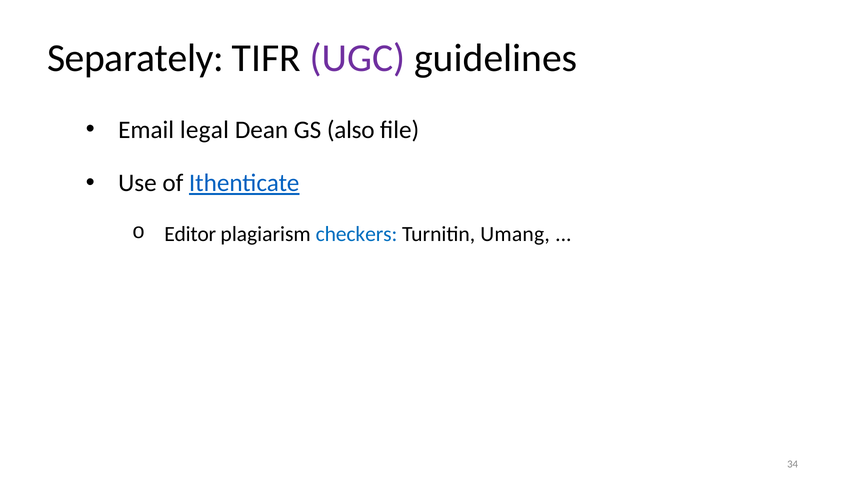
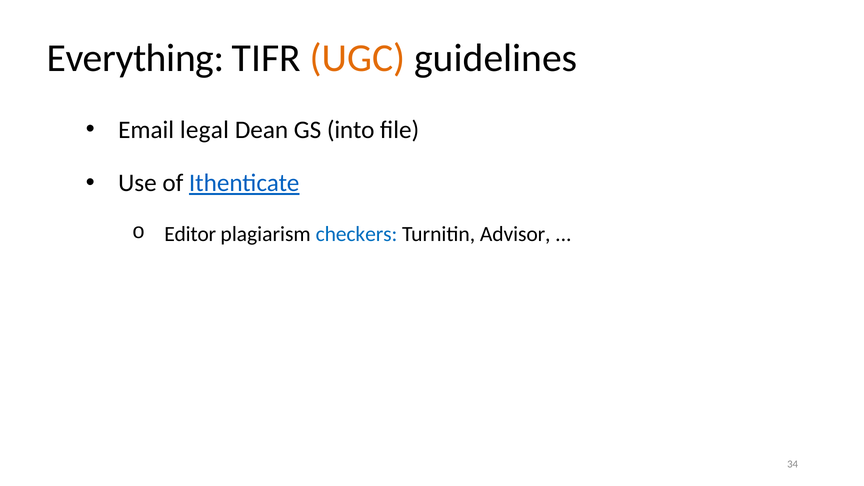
Separately: Separately -> Everything (135, 58)
UGC colour: purple -> orange (358, 58)
also: also -> into (351, 130)
Umang: Umang -> Advisor (515, 234)
